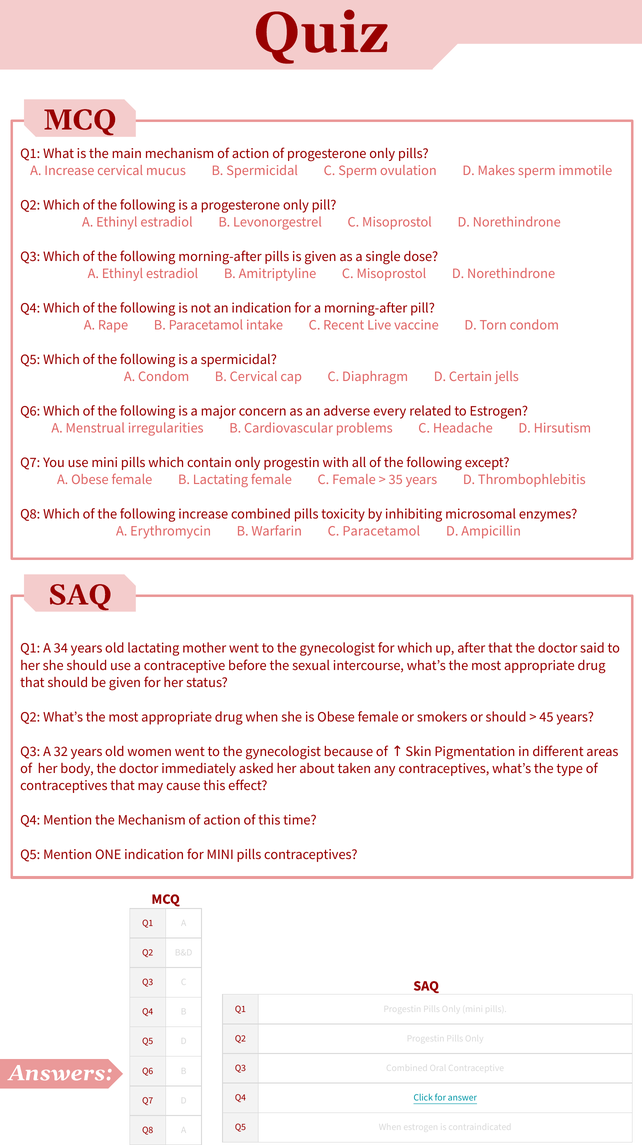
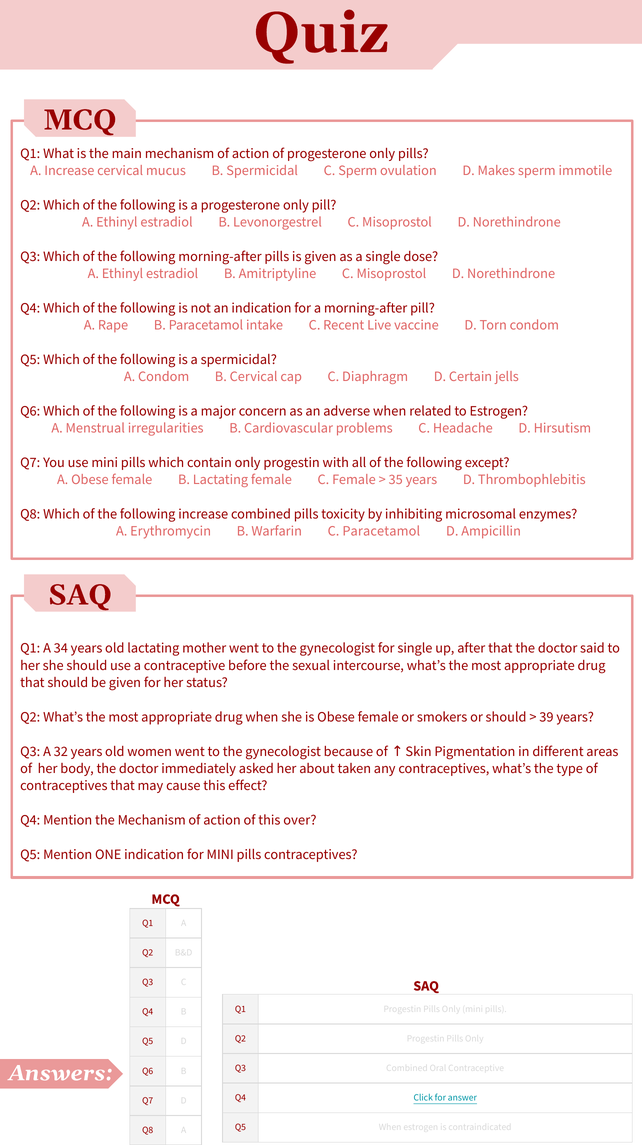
adverse every: every -> when (390, 411)
for which: which -> single (415, 648)
45: 45 -> 39 (546, 716)
time: time -> over (300, 819)
